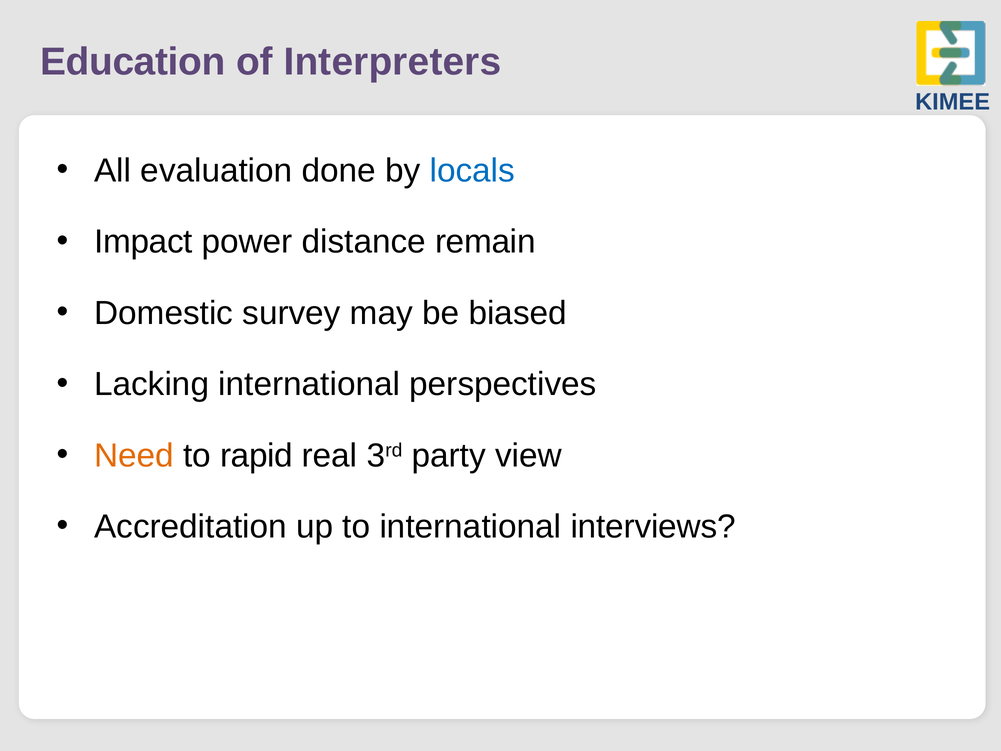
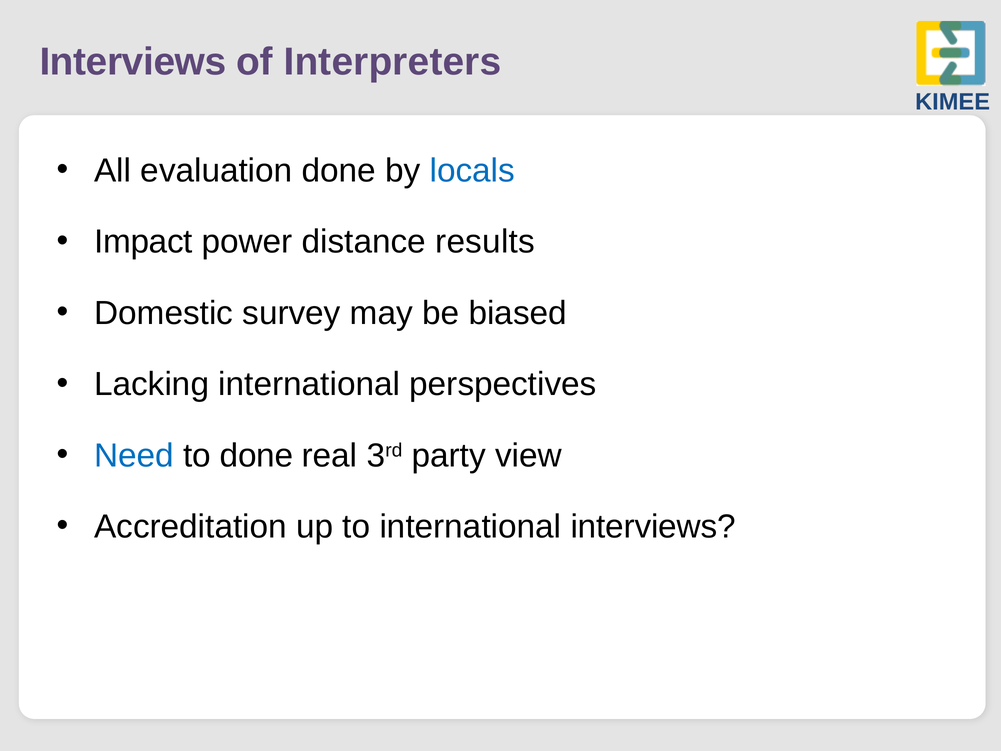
Education: Education -> Interviews (133, 62)
remain: remain -> results (485, 242)
Need colour: orange -> blue (134, 455)
to rapid: rapid -> done (257, 455)
